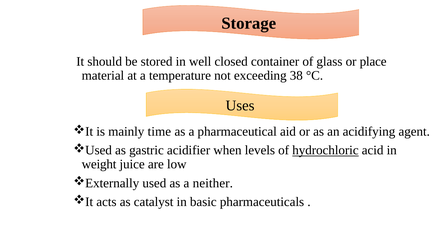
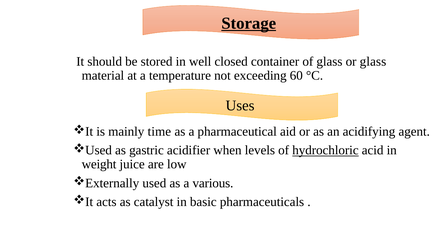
Storage underline: none -> present (249, 23)
or place: place -> glass (373, 62)
38: 38 -> 60 (296, 76)
neither: neither -> various (213, 183)
